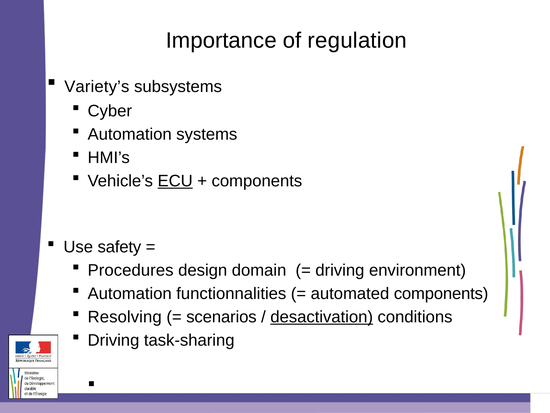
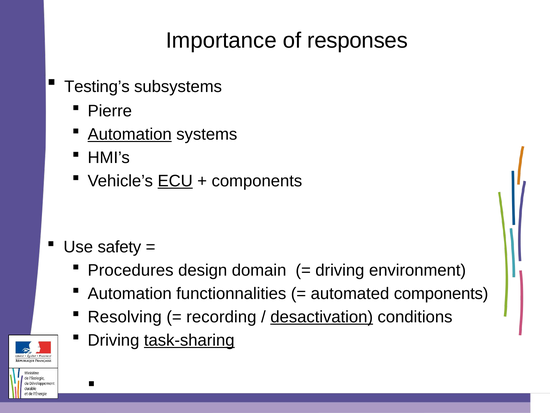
regulation: regulation -> responses (358, 40)
Variety’s: Variety’s -> Testing’s (97, 87)
Cyber: Cyber -> Pierre (110, 111)
Automation underline: none -> present (130, 134)
scenarios: scenarios -> recording (221, 317)
task-sharing underline: none -> present (189, 340)
